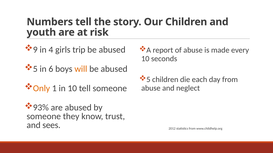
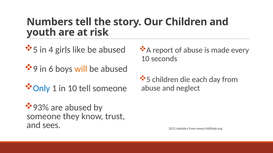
9: 9 -> 5 (35, 50)
trip: trip -> like (79, 50)
5: 5 -> 9 (35, 69)
Only colour: orange -> blue (41, 89)
